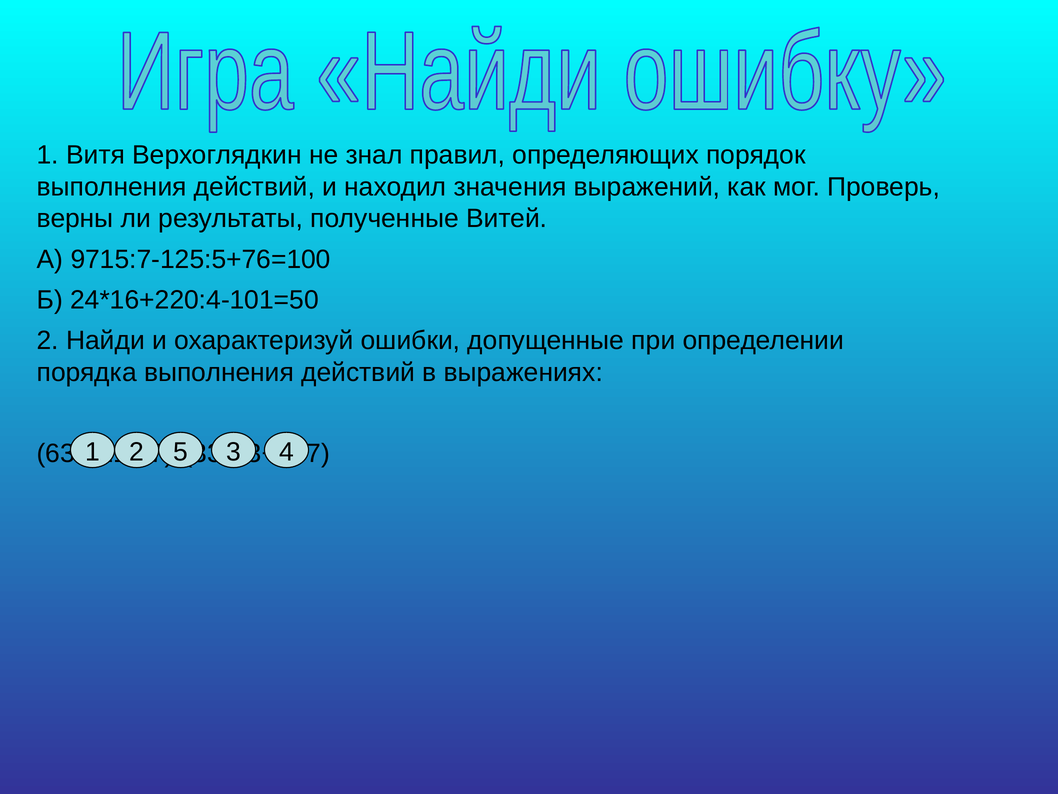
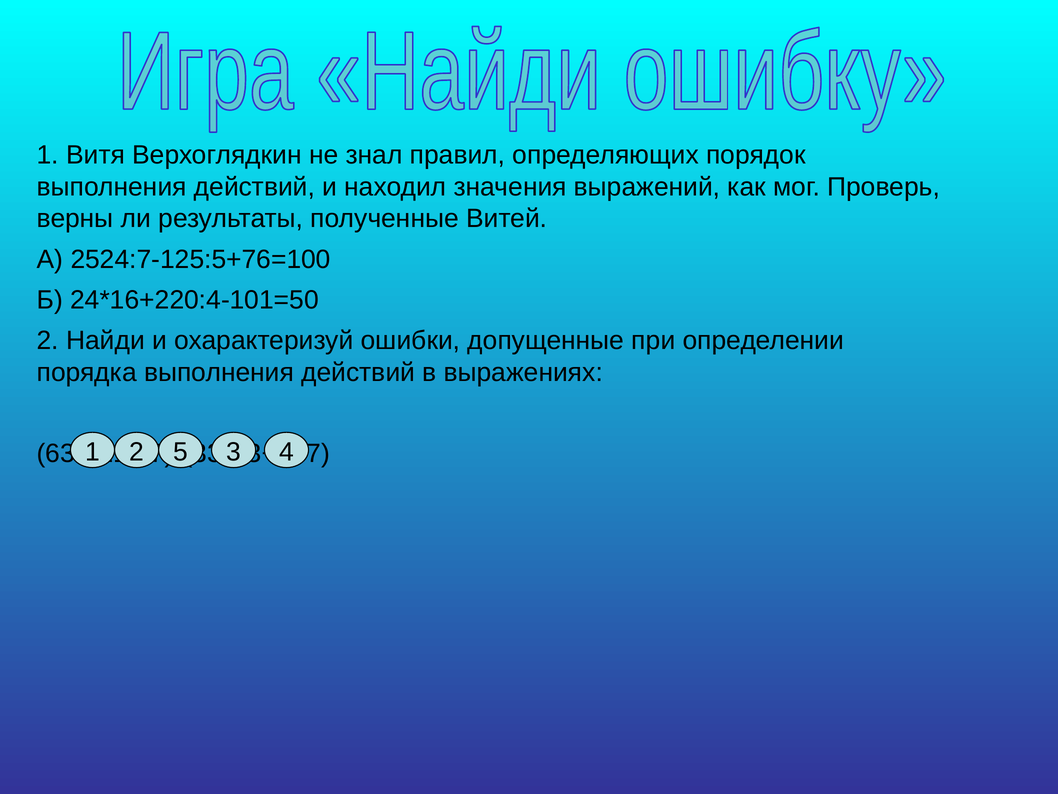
9715:7-125:5+76=100: 9715:7-125:5+76=100 -> 2524:7-125:5+76=100 (201, 259)
